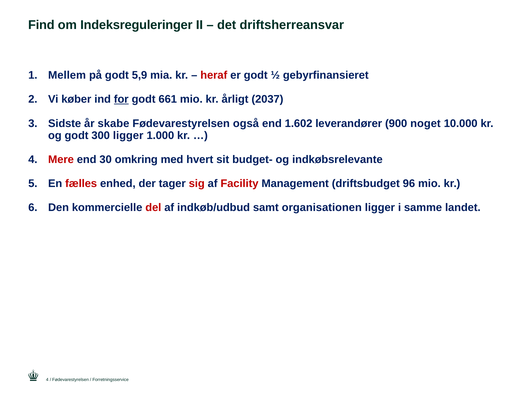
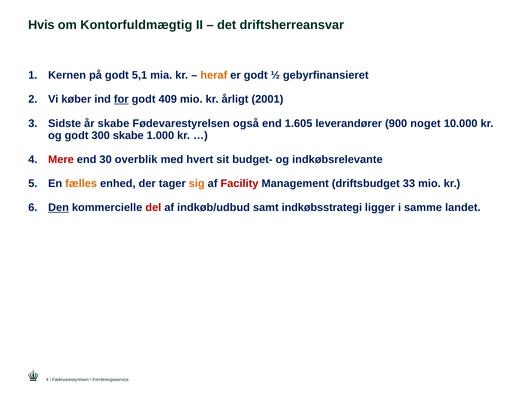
Find: Find -> Hvis (41, 25)
Indeksreguleringer: Indeksreguleringer -> Kontorfuldmægtig (136, 25)
Mellem: Mellem -> Kernen (67, 75)
5,9: 5,9 -> 5,1 (140, 75)
heraf colour: red -> orange (214, 75)
661: 661 -> 409 (168, 99)
2037: 2037 -> 2001 (267, 99)
1.602: 1.602 -> 1.605 (299, 123)
300 ligger: ligger -> skabe (128, 135)
omkring: omkring -> overblik (136, 159)
fælles colour: red -> orange (81, 183)
sig colour: red -> orange (197, 183)
96: 96 -> 33 (409, 183)
Den underline: none -> present (59, 208)
organisationen: organisationen -> indkøbsstrategi (322, 208)
